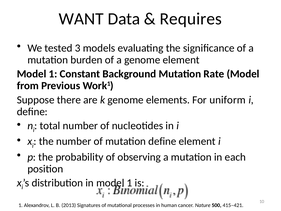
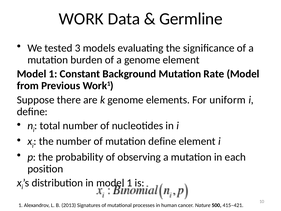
WANT: WANT -> WORK (81, 19)
Requires: Requires -> Germline (191, 19)
